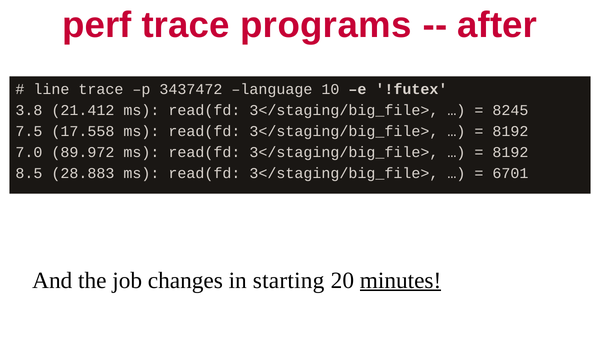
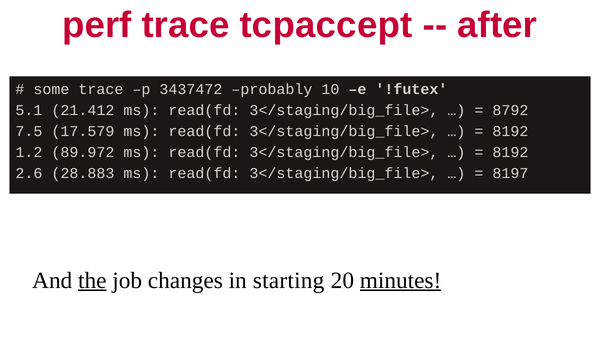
programs: programs -> tcpaccept (326, 25)
line: line -> some (51, 89)
language: language -> probably (272, 89)
3.8: 3.8 -> 5.1 (29, 110)
8245: 8245 -> 8792 (510, 110)
17.558: 17.558 -> 17.579 (83, 131)
7.0: 7.0 -> 1.2 (29, 152)
8.5: 8.5 -> 2.6 (29, 173)
6701: 6701 -> 8197 (510, 173)
the underline: none -> present (92, 281)
